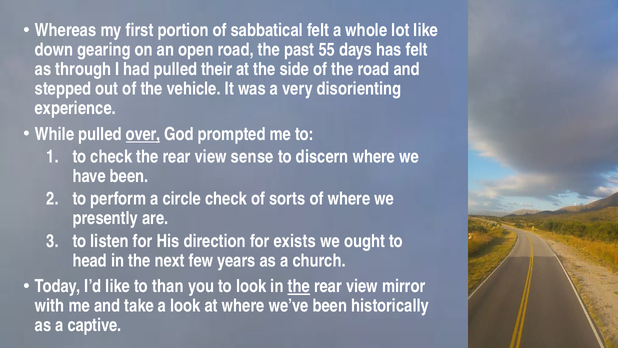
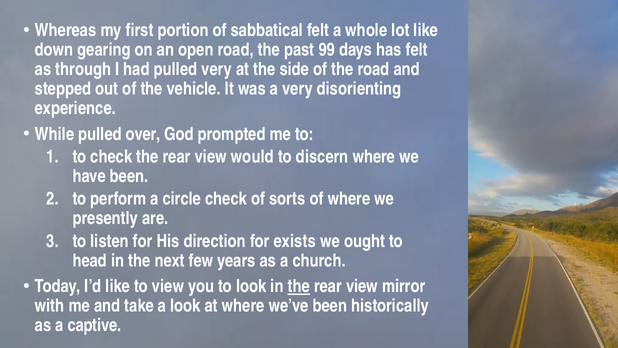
55: 55 -> 99 (327, 50)
pulled their: their -> very (217, 69)
over underline: present -> none (143, 134)
sense: sense -> would (252, 157)
to than: than -> view (168, 286)
